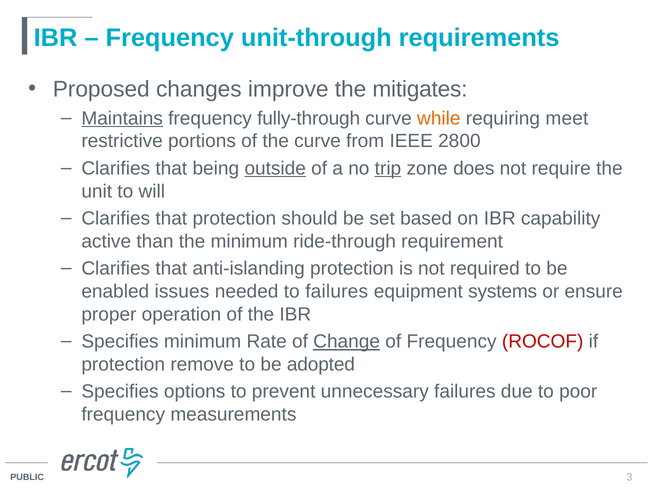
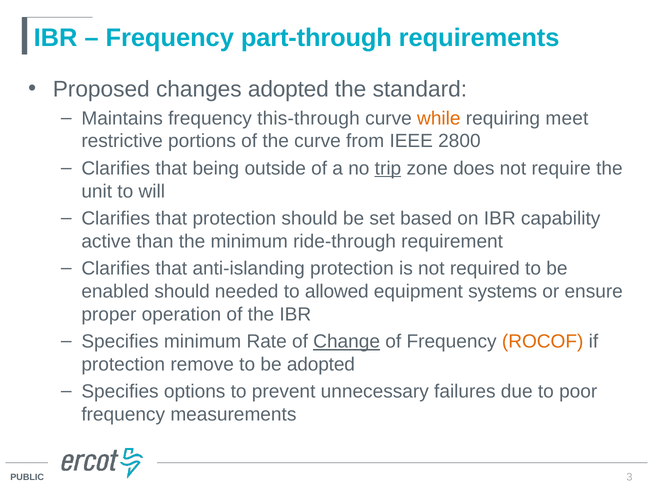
unit-through: unit-through -> part-through (316, 38)
changes improve: improve -> adopted (288, 89)
mitigates: mitigates -> standard (420, 89)
Maintains underline: present -> none (122, 118)
fully-through: fully-through -> this-through (308, 118)
outside underline: present -> none (275, 169)
enabled issues: issues -> should (182, 292)
to failures: failures -> allowed (337, 292)
ROCOF colour: red -> orange (543, 342)
